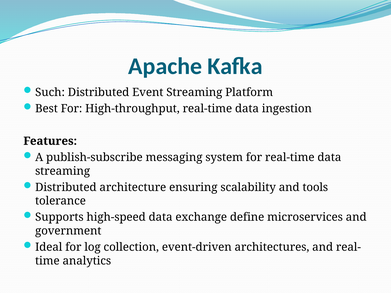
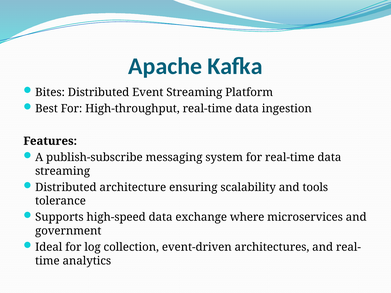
Such: Such -> Bites (50, 92)
define: define -> where (247, 217)
